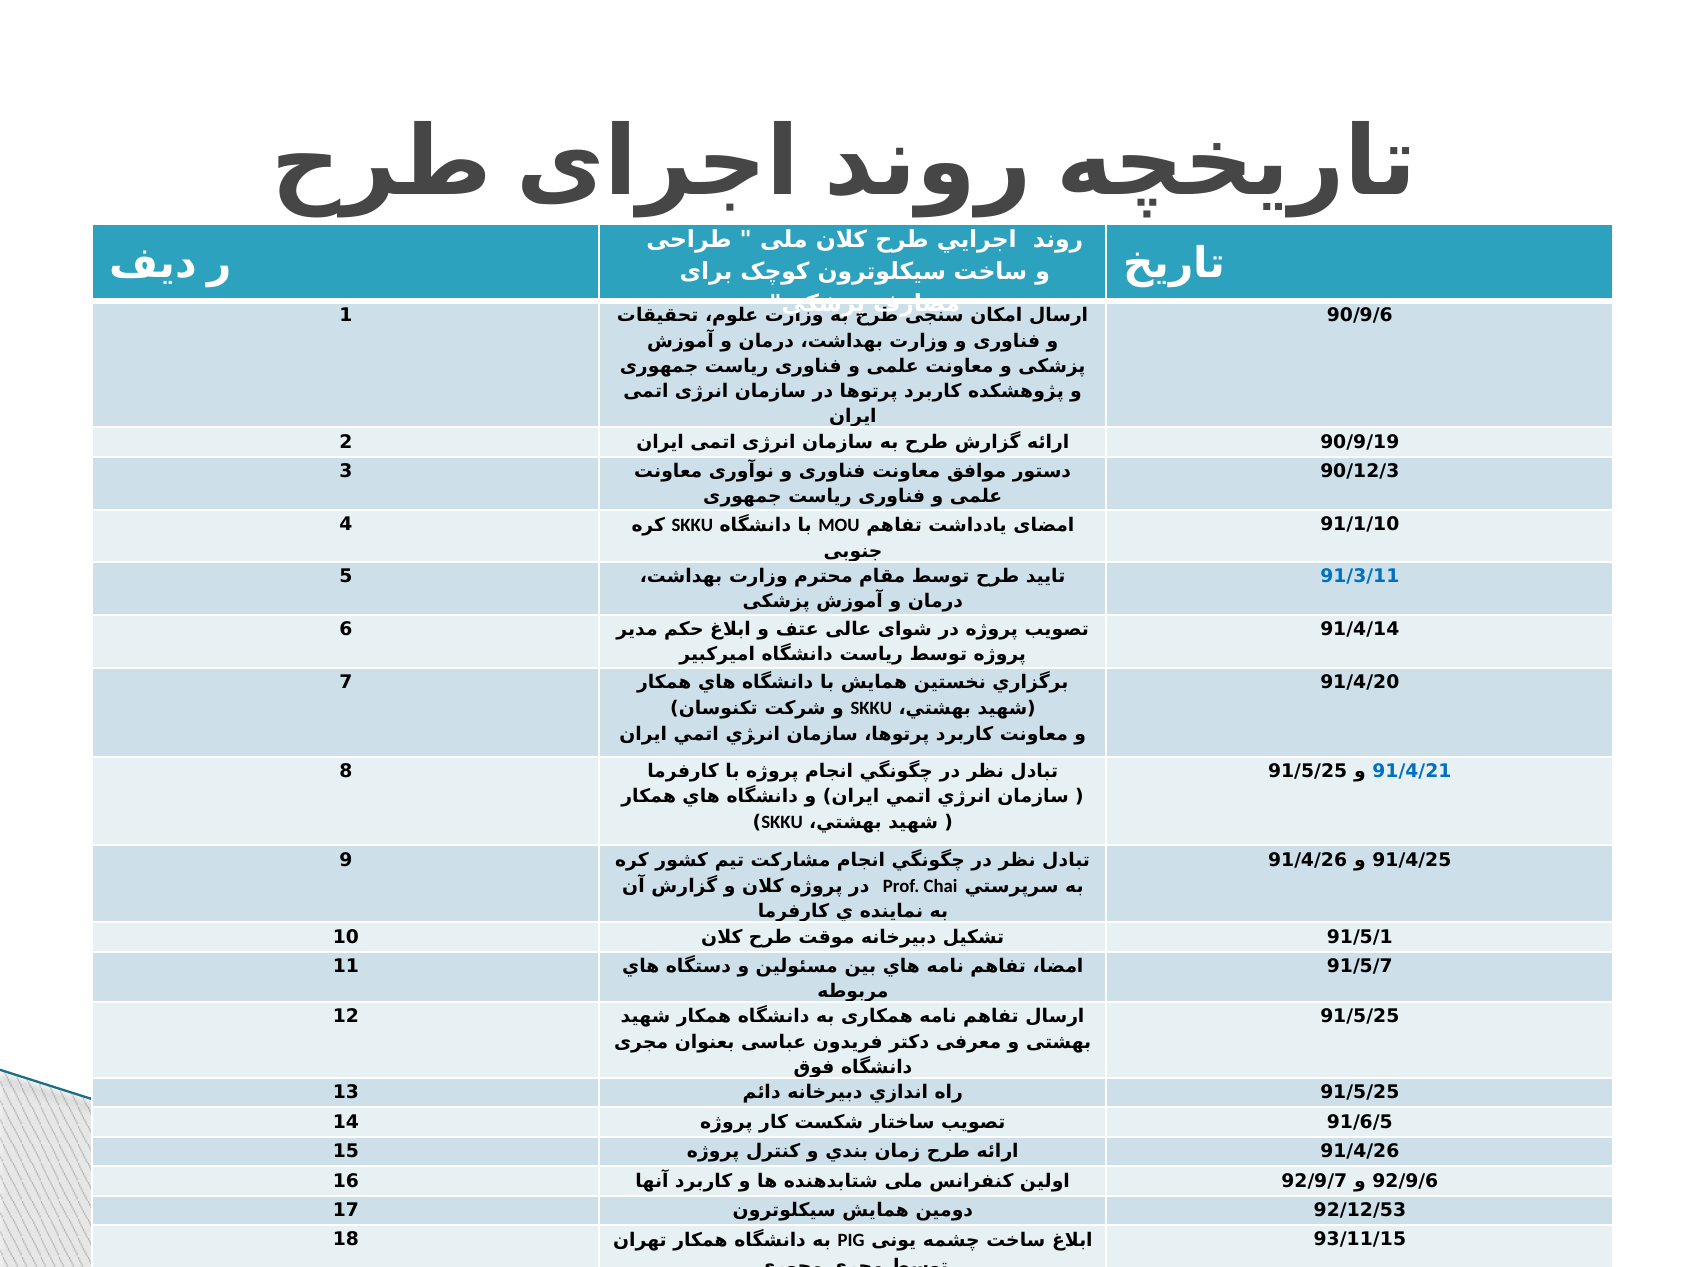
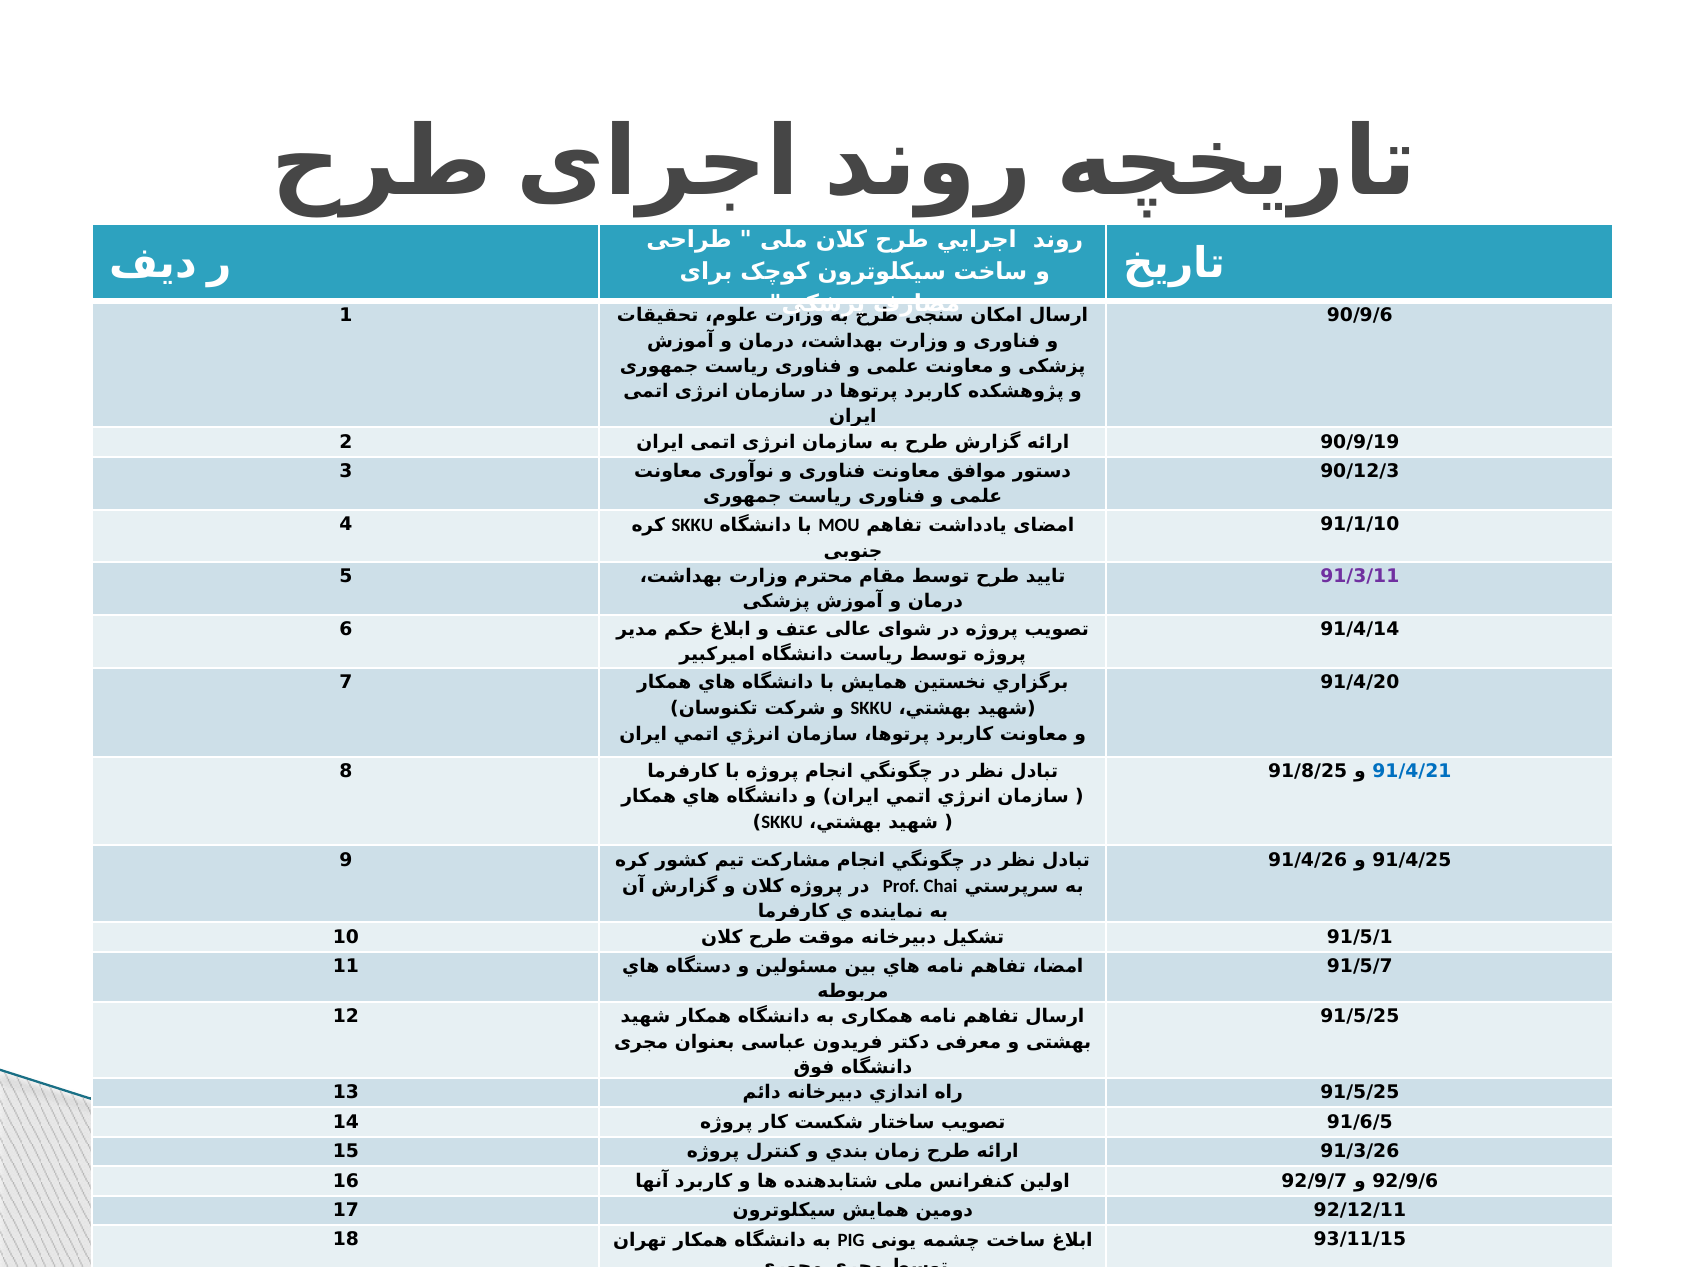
91/3/11 colour: blue -> purple (1360, 577)
91/5/25: 91/5/25 -> 91/8/25 (1308, 772)
91/4/26: 91/4/26 -> 91/3/26 (1360, 1152)
92/12/53: 92/12/53 -> 92/12/11 (1360, 1211)
